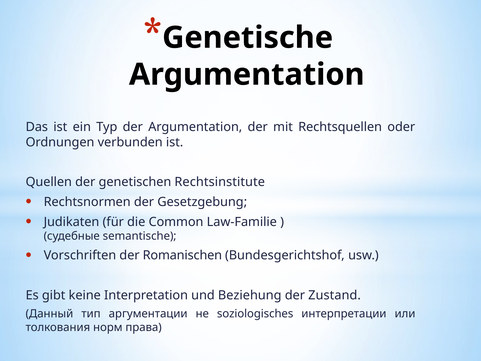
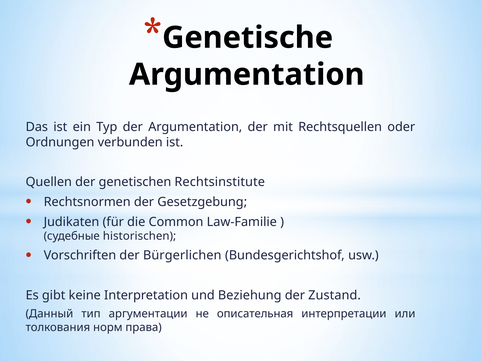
semantische: semantische -> historischen (140, 236)
Romanischen: Romanischen -> Bürgerlichen (182, 255)
soziologisches: soziologisches -> описательная (255, 314)
